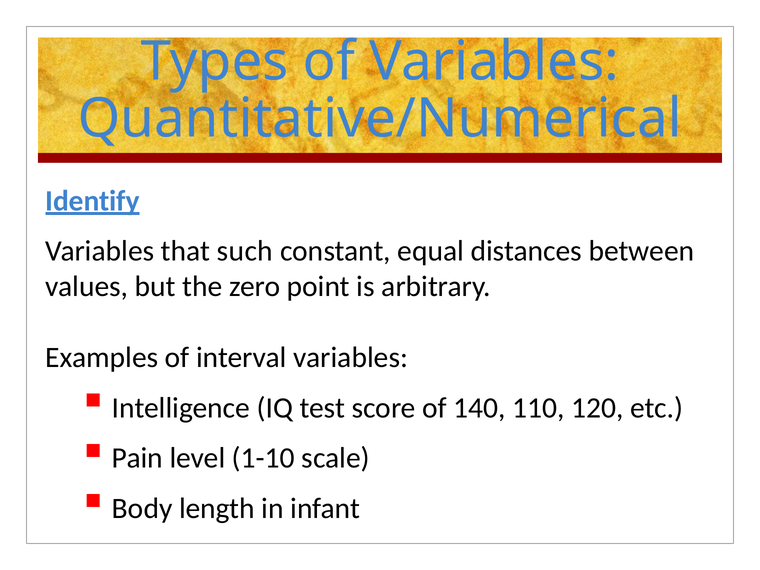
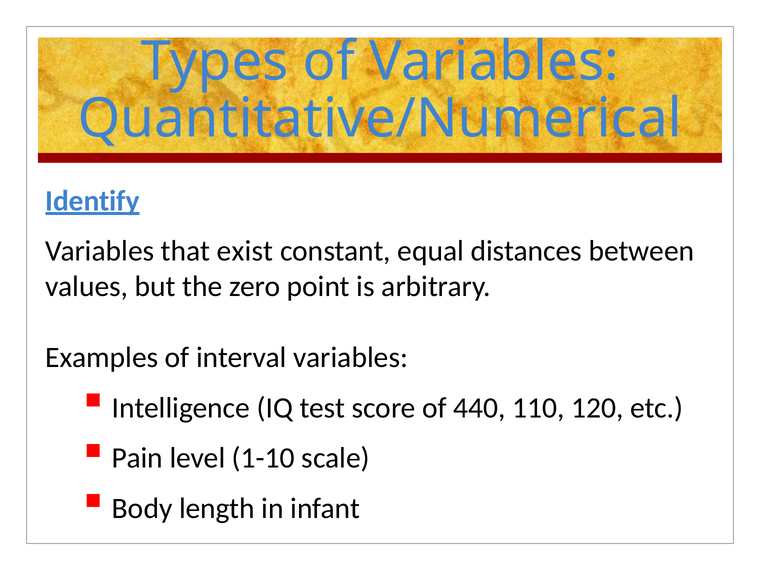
such: such -> exist (245, 251)
140: 140 -> 440 (480, 408)
